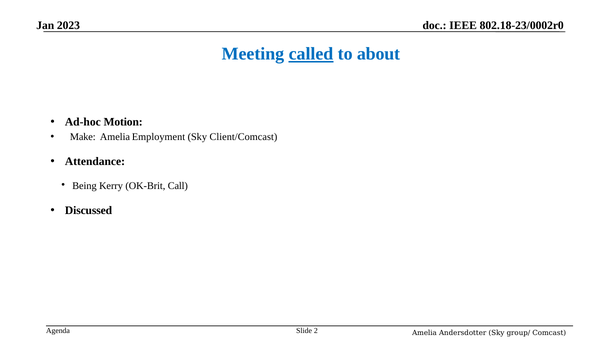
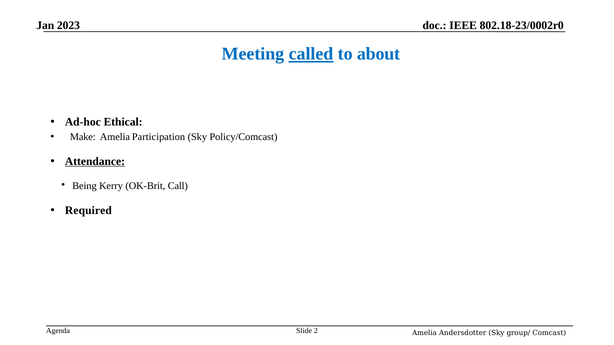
Motion: Motion -> Ethical (123, 122)
Employment: Employment -> Participation (159, 137)
Client/Comcast: Client/Comcast -> Policy/Comcast (243, 137)
Attendance underline: none -> present (95, 162)
Discussed: Discussed -> Required (88, 211)
